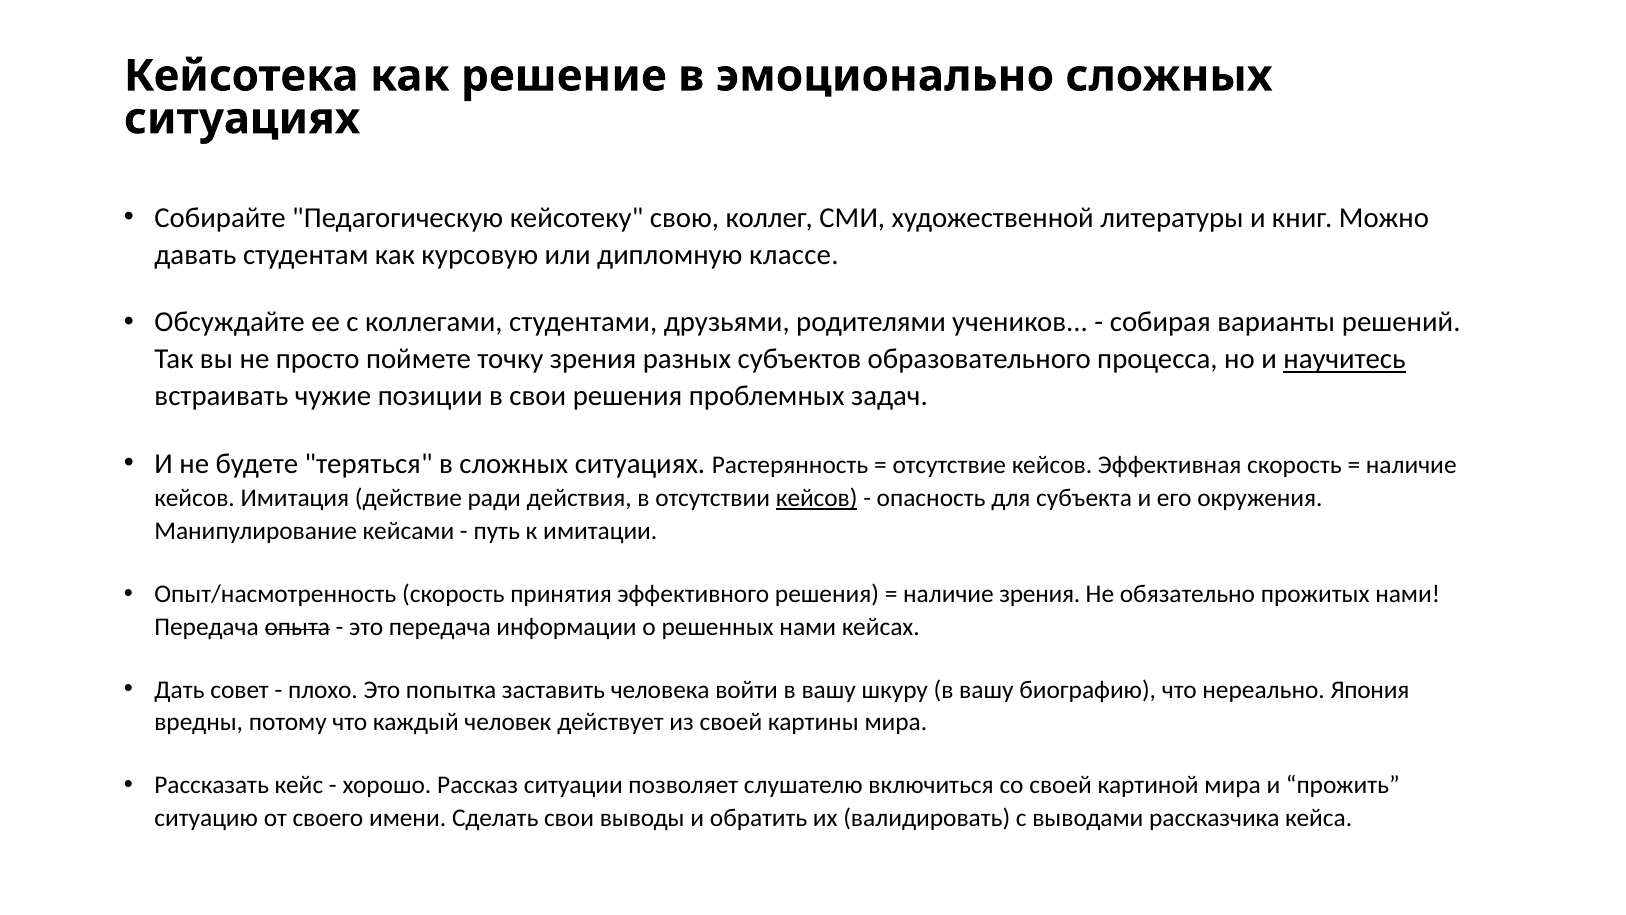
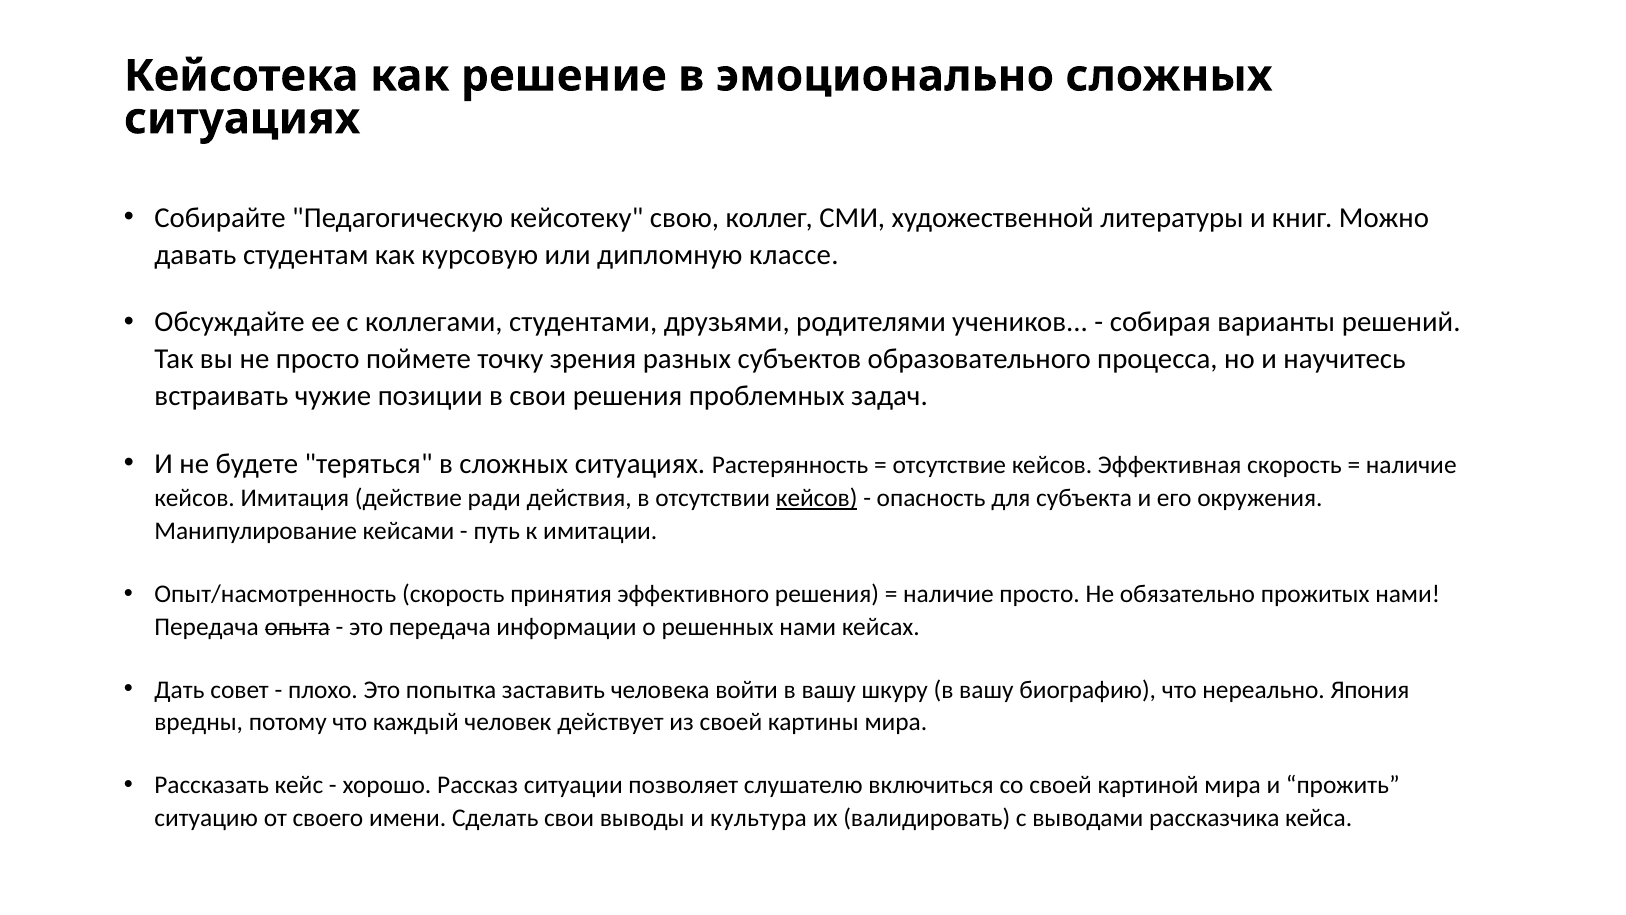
научитесь underline: present -> none (1345, 359)
наличие зрения: зрения -> просто (1040, 594)
обратить: обратить -> культура (758, 818)
